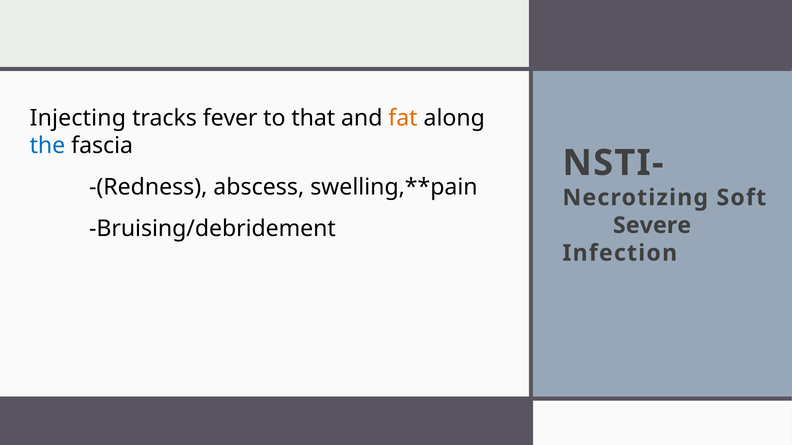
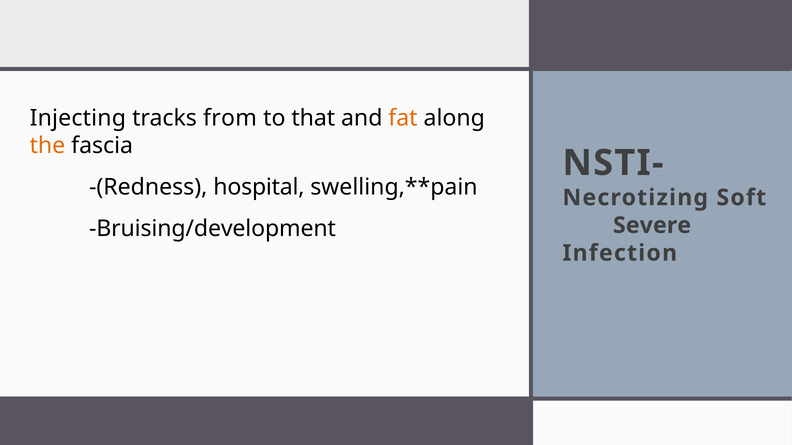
fever: fever -> from (230, 118)
the colour: blue -> orange (47, 146)
abscess: abscess -> hospital (259, 187)
Bruising/debridement: Bruising/debridement -> Bruising/development (212, 229)
